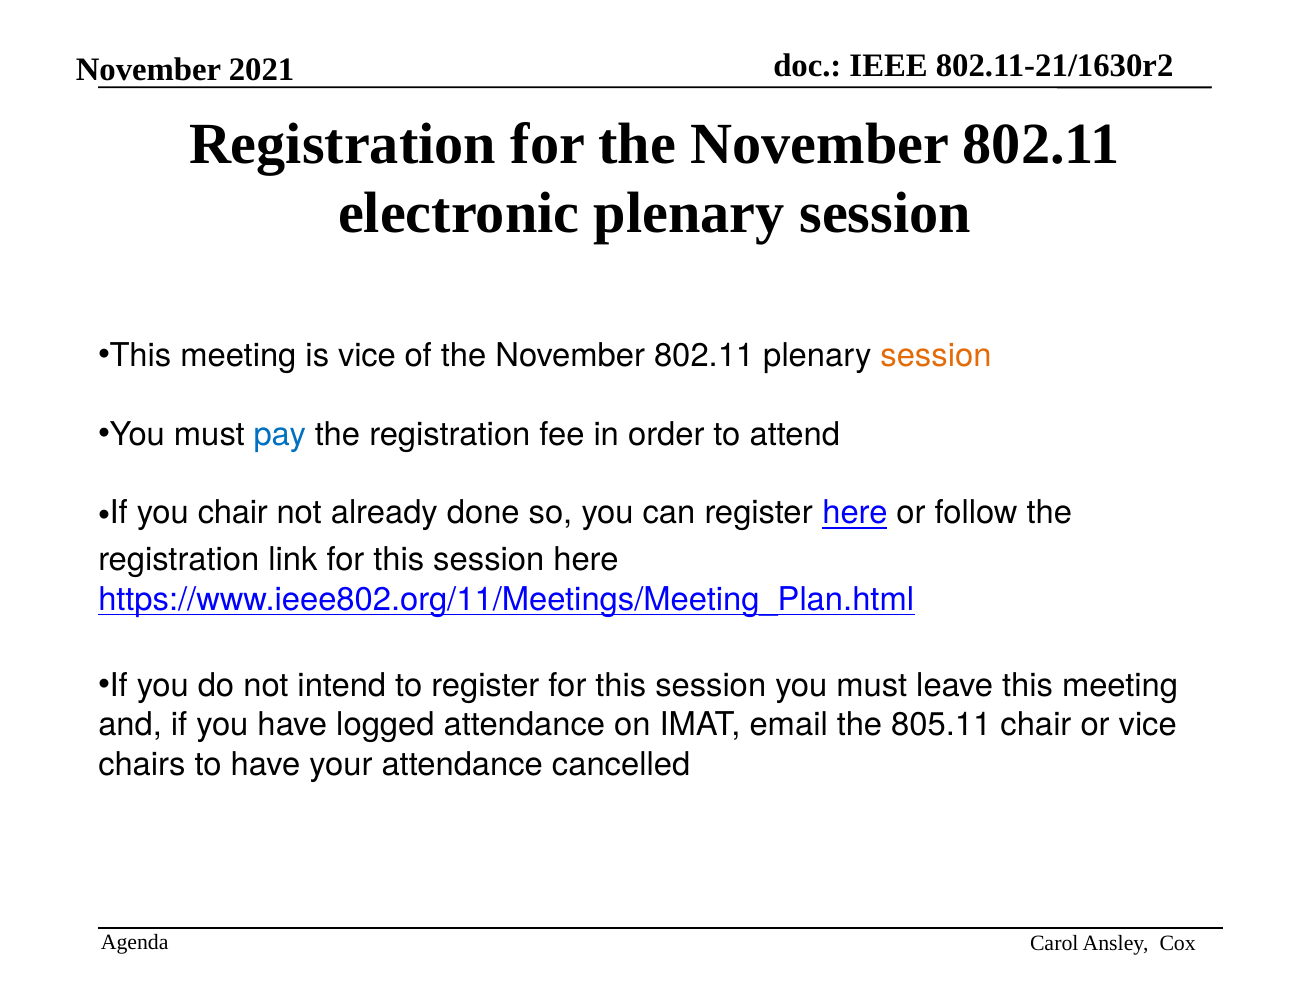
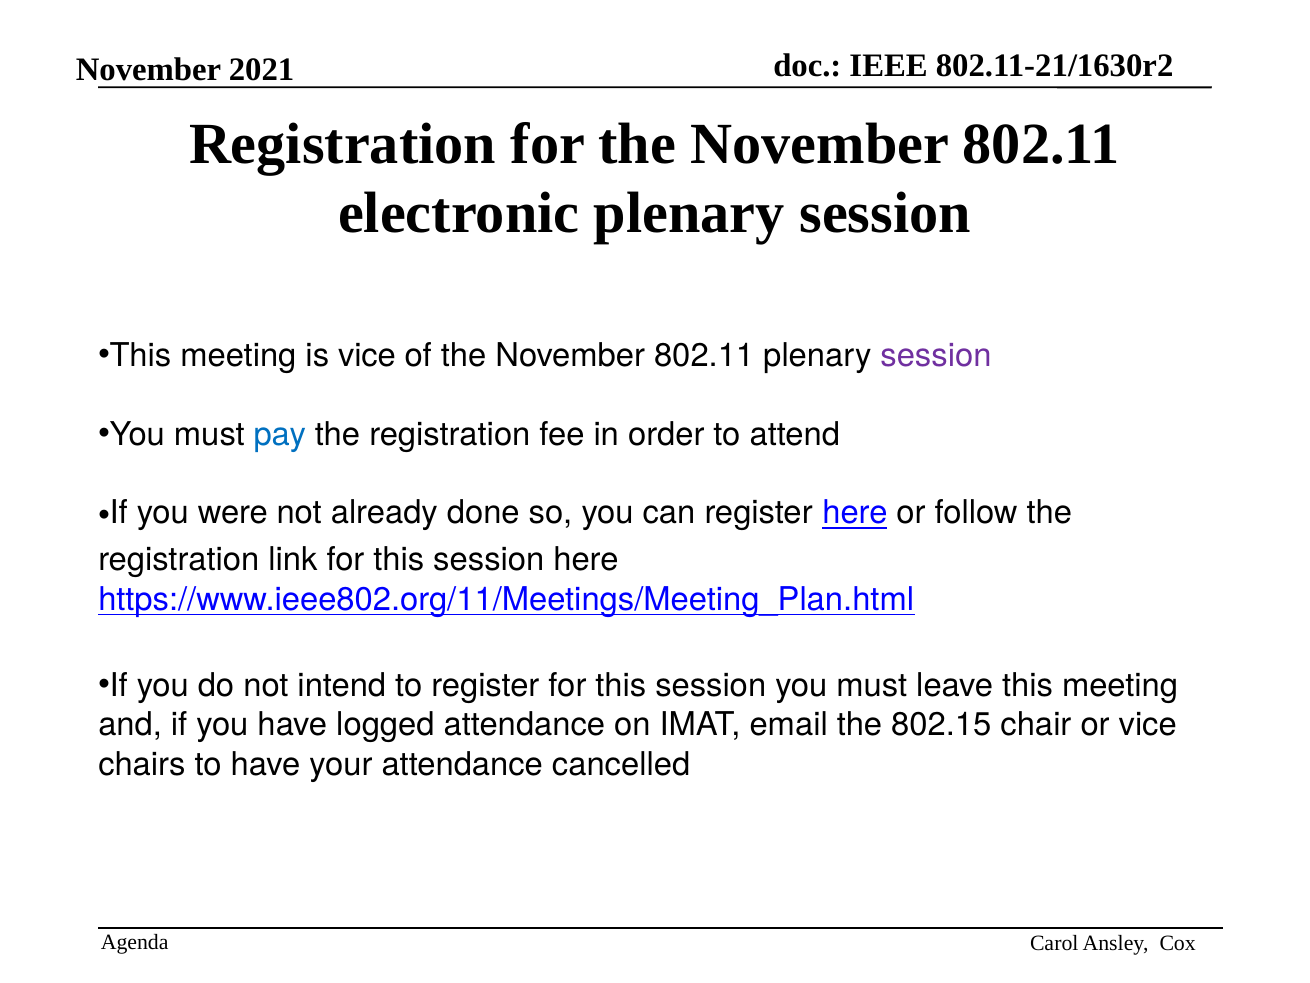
session colour: orange -> purple (936, 356)
you chair: chair -> were (233, 513)
805.11: 805.11 -> 802.15 (941, 725)
